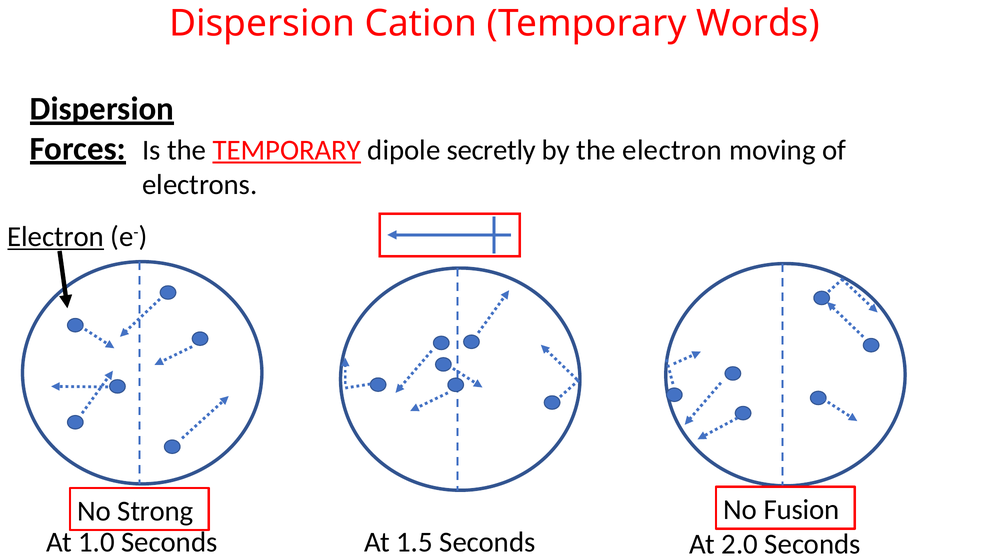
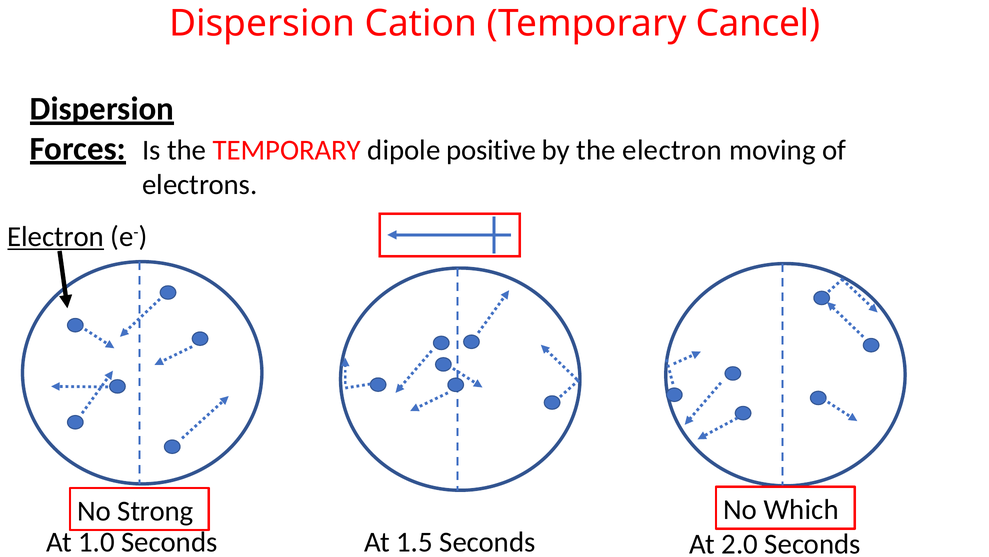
Words: Words -> Cancel (758, 24)
TEMPORARY underline: present -> none (287, 150)
secretly: secretly -> positive (491, 150)
Fusion: Fusion -> Which (801, 509)
